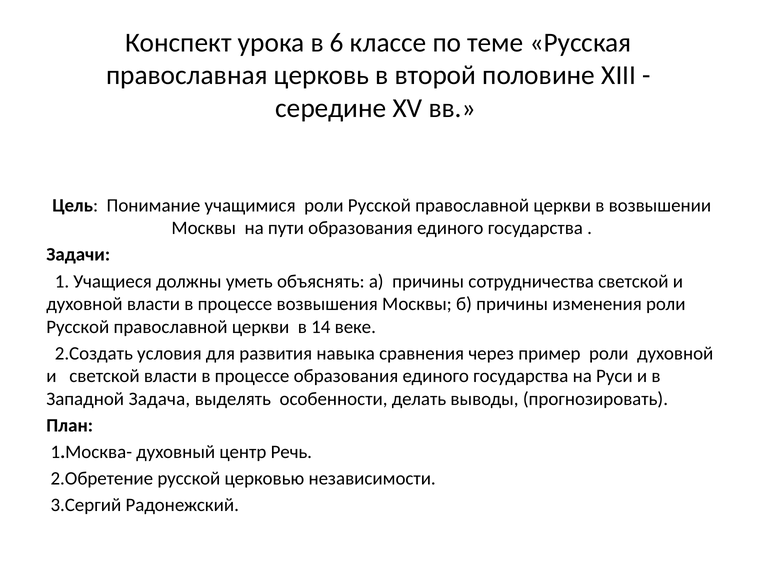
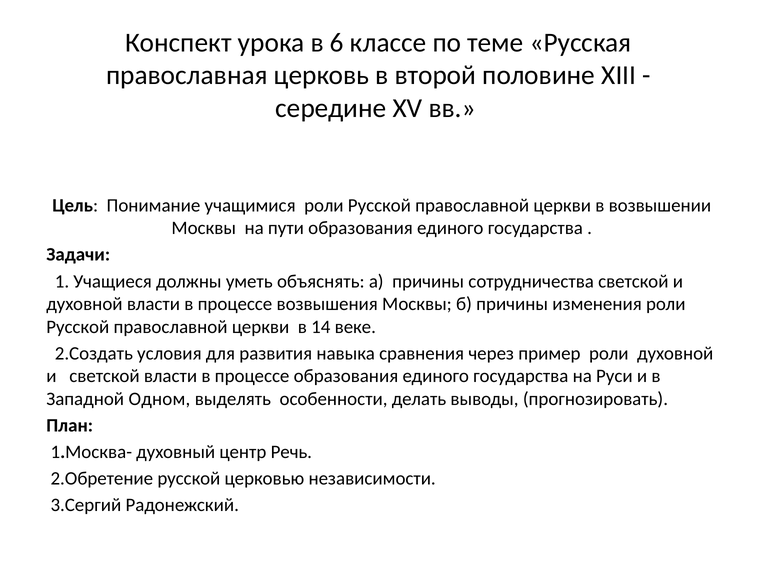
Задача: Задача -> Одном (159, 399)
